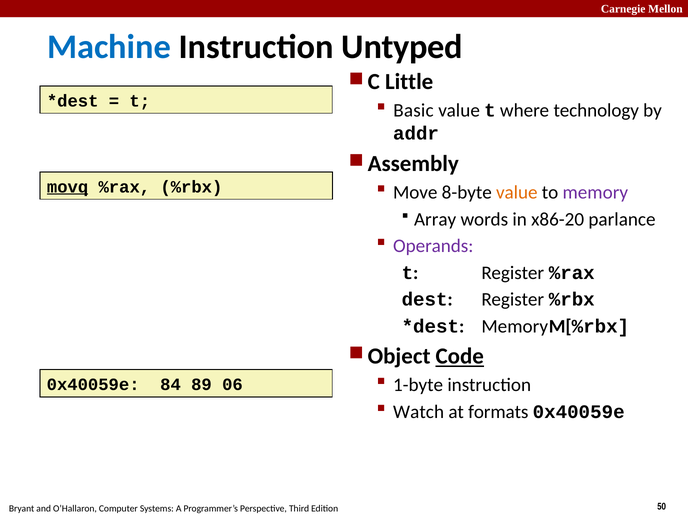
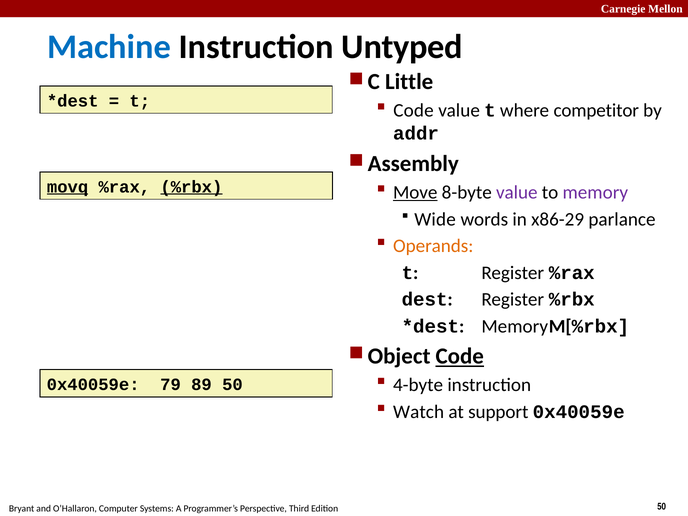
Basic: Basic -> Code (413, 111)
technology: technology -> competitor (596, 111)
%rbx underline: none -> present (191, 187)
Move underline: none -> present (415, 192)
value colour: orange -> purple (517, 192)
Array: Array -> Wide (435, 219)
x86-20: x86-20 -> x86-29 (558, 219)
Operands colour: purple -> orange (433, 246)
1-byte: 1-byte -> 4-byte (418, 385)
84: 84 -> 79 (171, 384)
89 06: 06 -> 50 (232, 384)
formats: formats -> support (498, 412)
